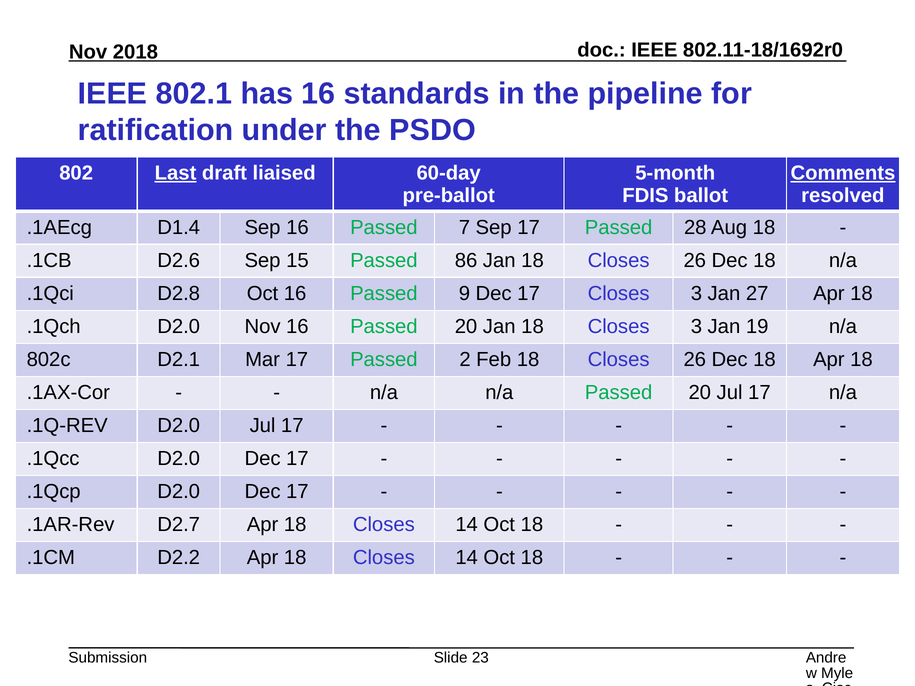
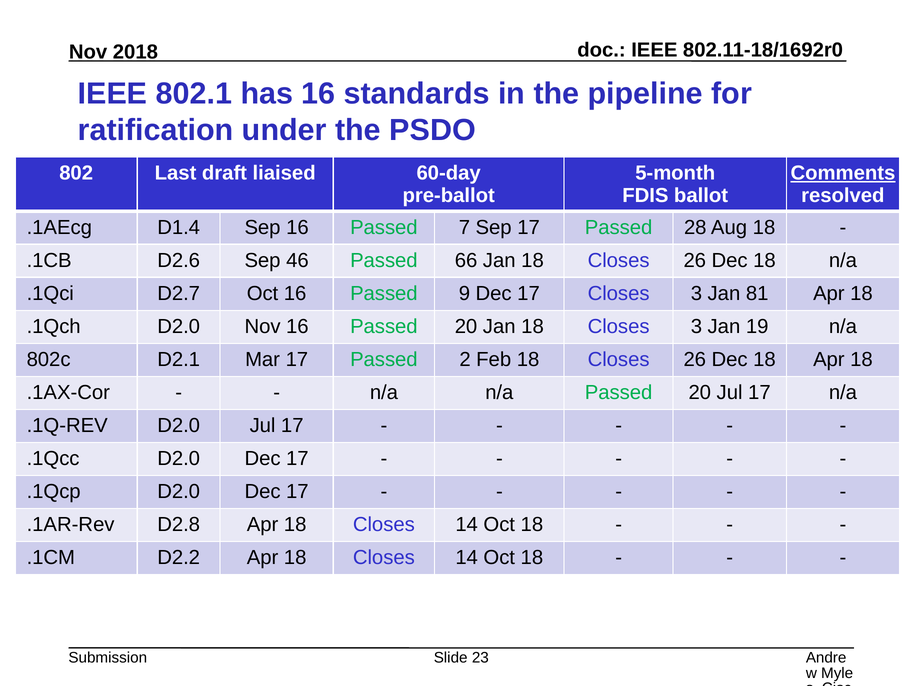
Last underline: present -> none (176, 173)
15: 15 -> 46 (297, 261)
86: 86 -> 66 (466, 261)
D2.8: D2.8 -> D2.7 (179, 294)
27: 27 -> 81 (757, 294)
D2.7: D2.7 -> D2.8 (179, 525)
